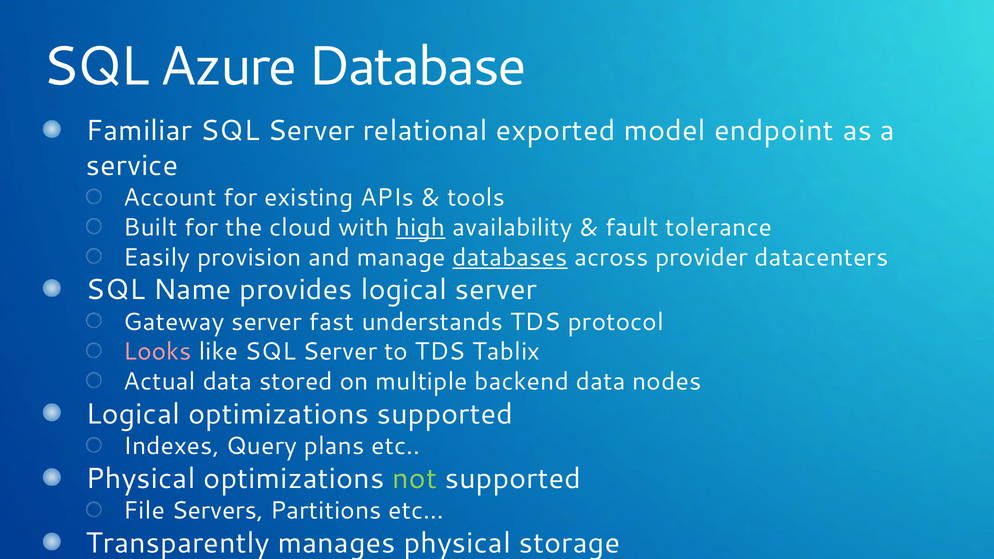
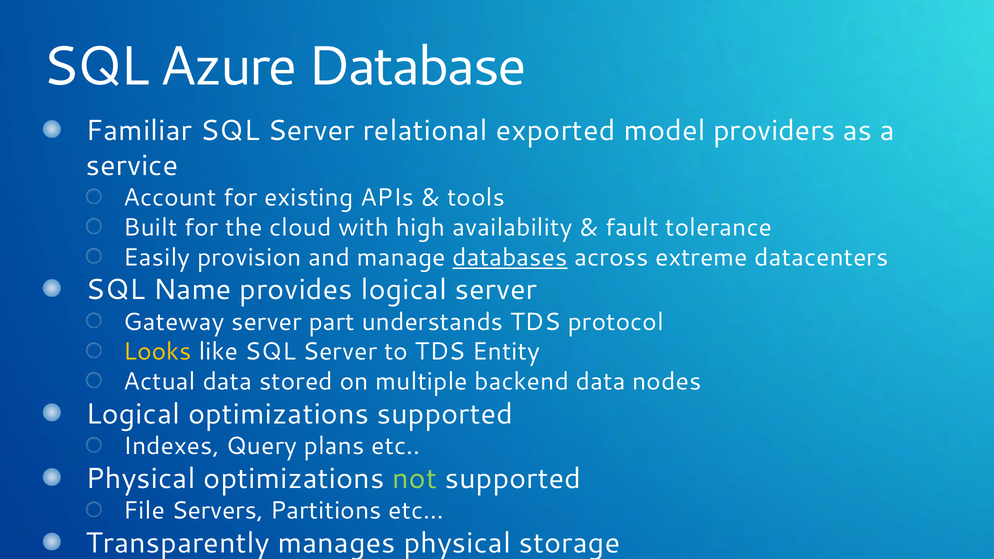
endpoint: endpoint -> providers (774, 131)
high underline: present -> none (421, 228)
provider: provider -> extreme (701, 257)
fast: fast -> part (332, 322)
Looks colour: pink -> yellow (158, 352)
Tablix: Tablix -> Entity (506, 352)
